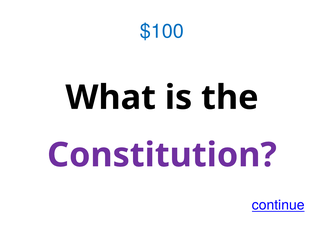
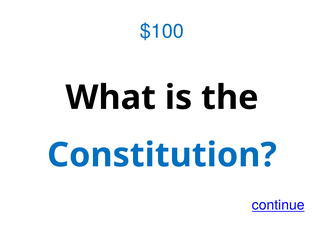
Constitution colour: purple -> blue (162, 155)
